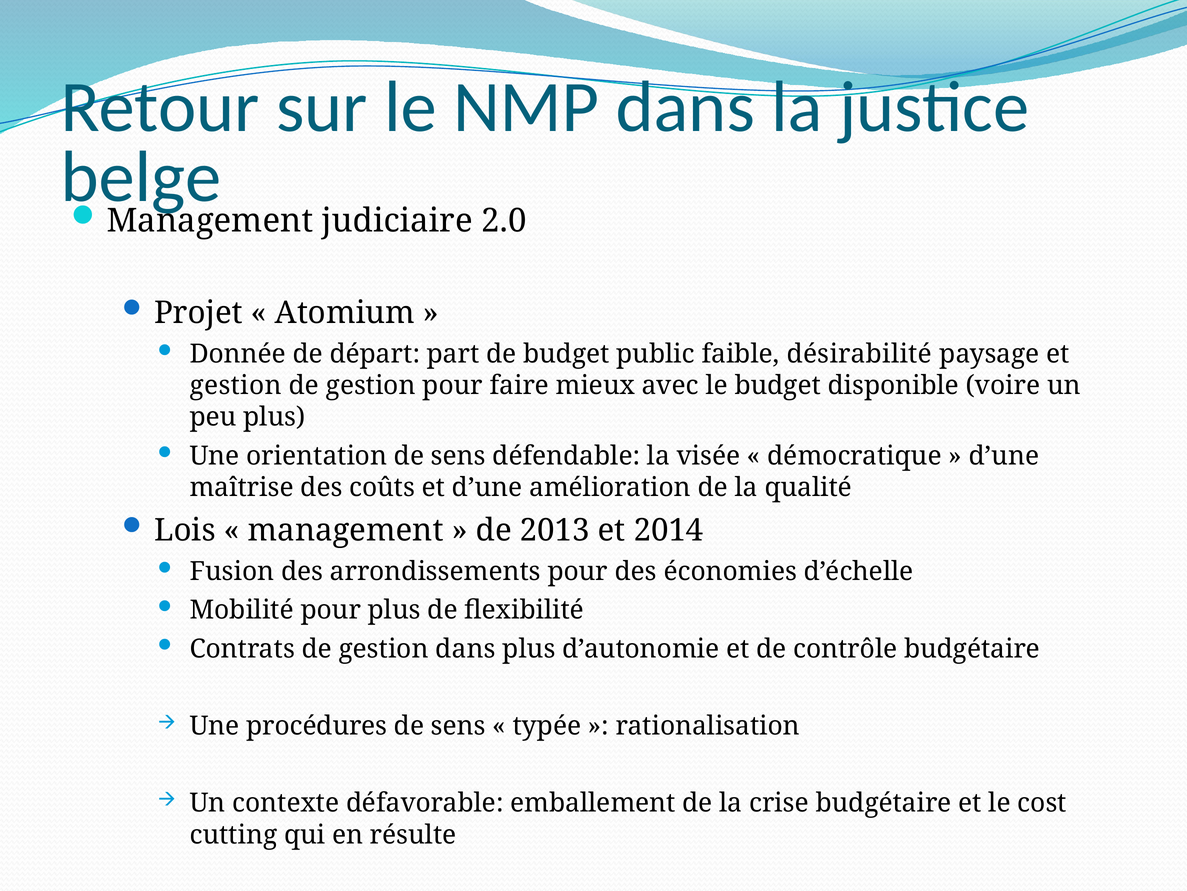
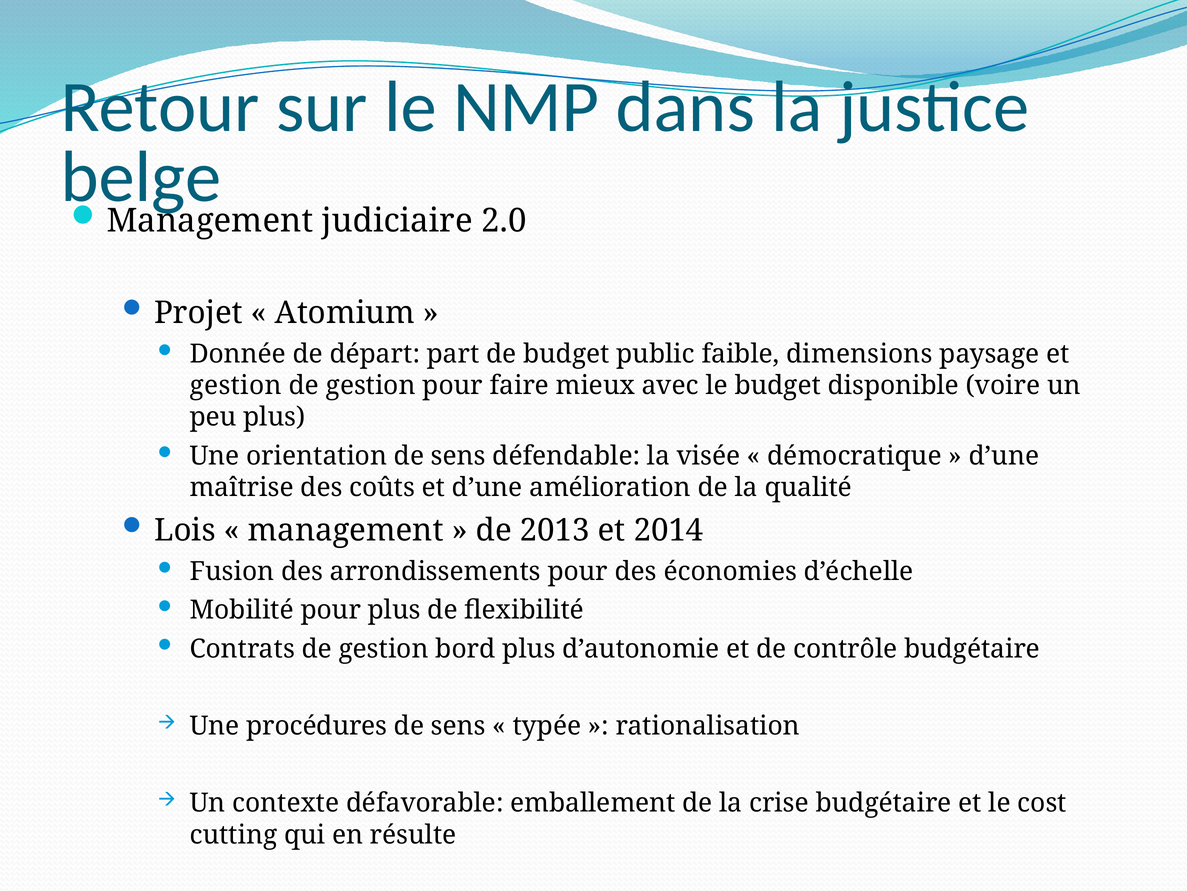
désirabilité: désirabilité -> dimensions (859, 354)
gestion dans: dans -> bord (465, 648)
